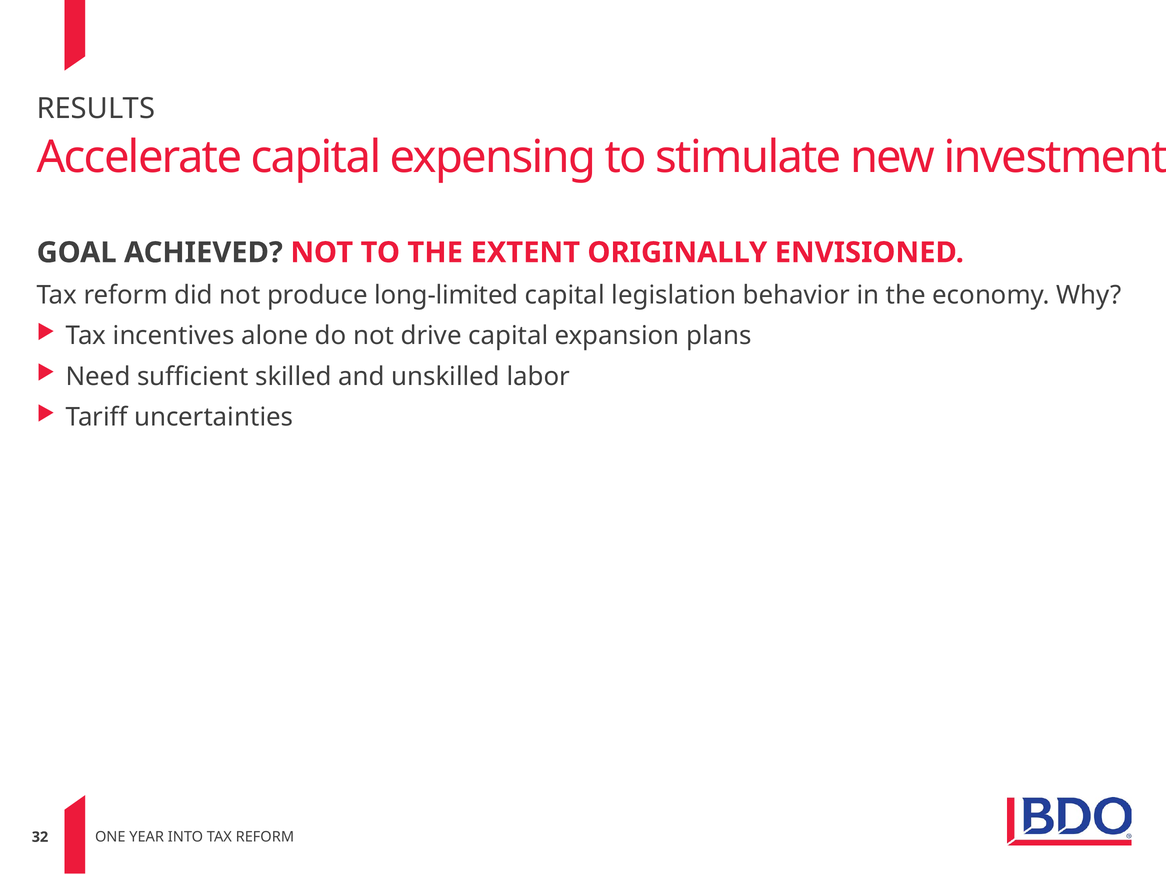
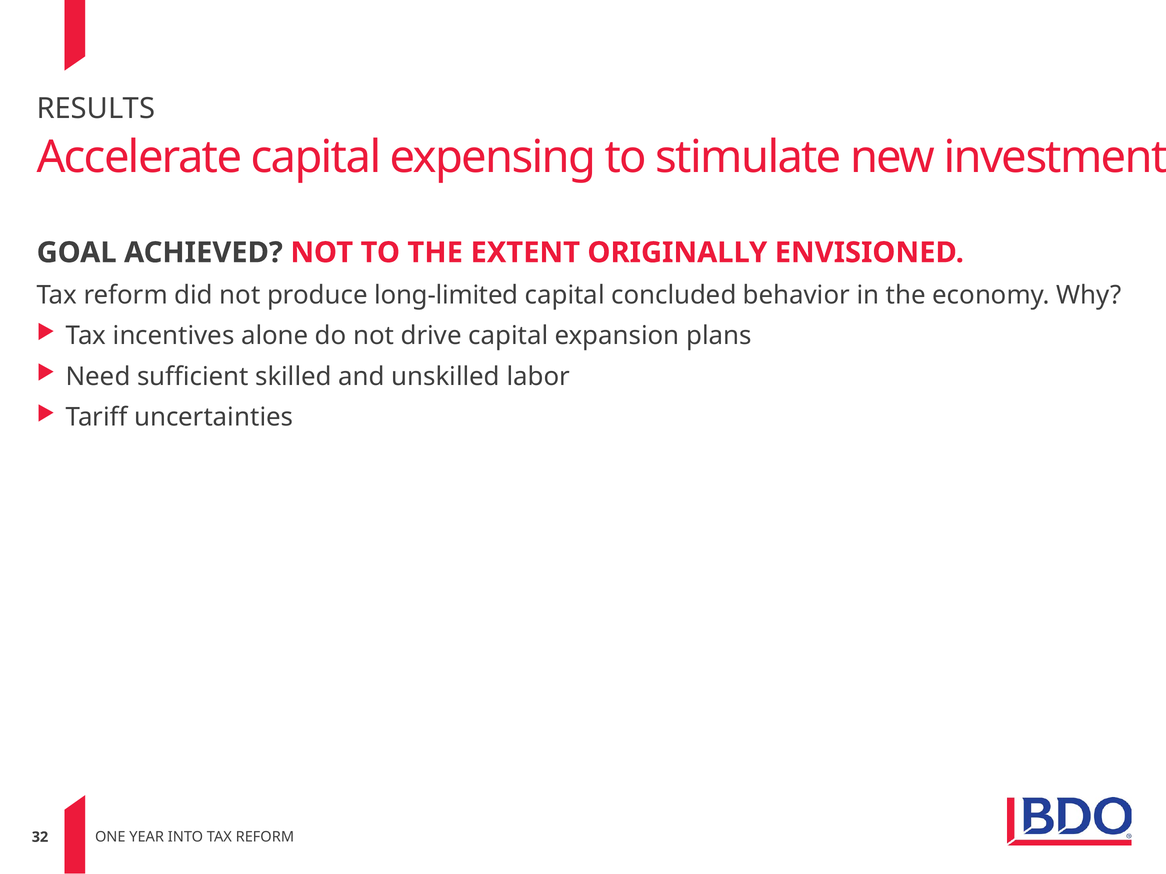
legislation: legislation -> concluded (674, 295)
